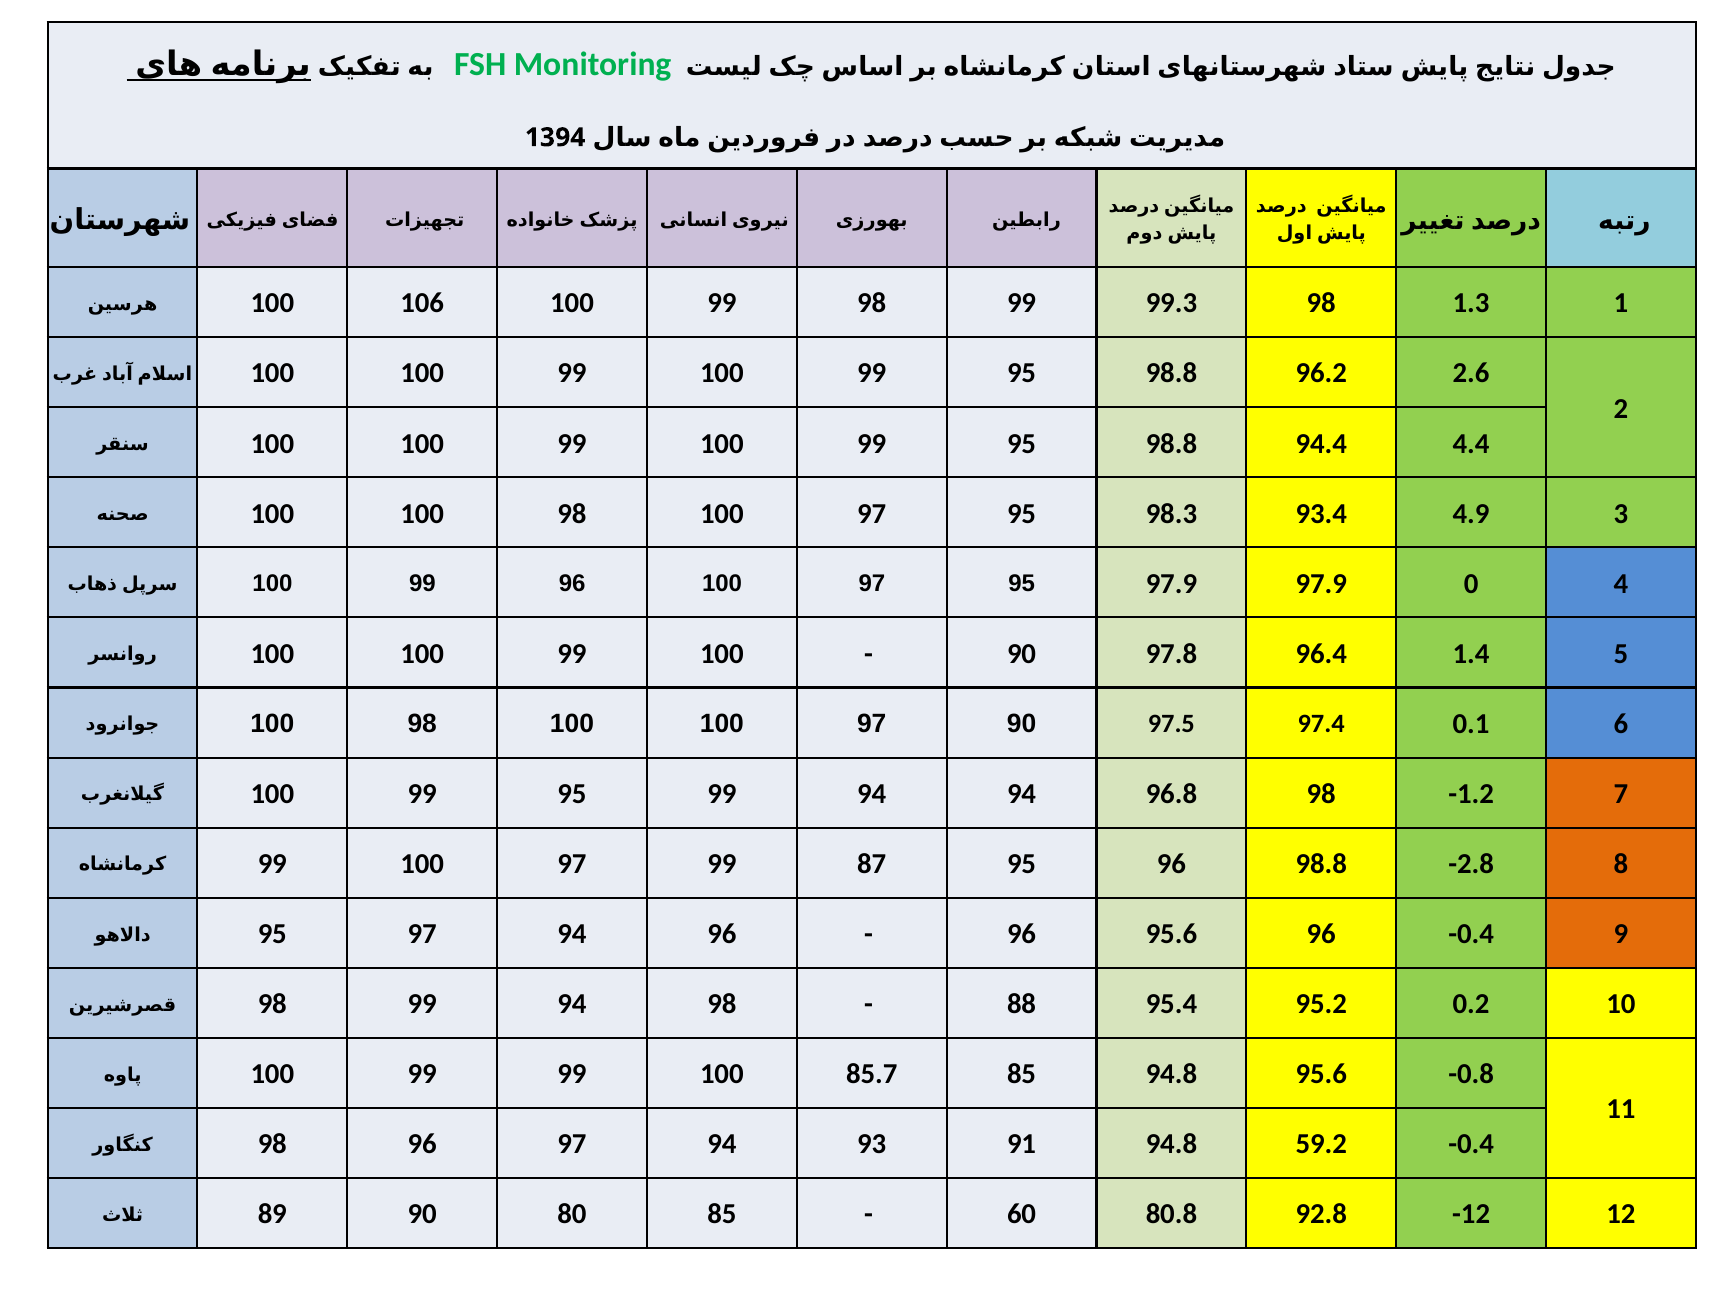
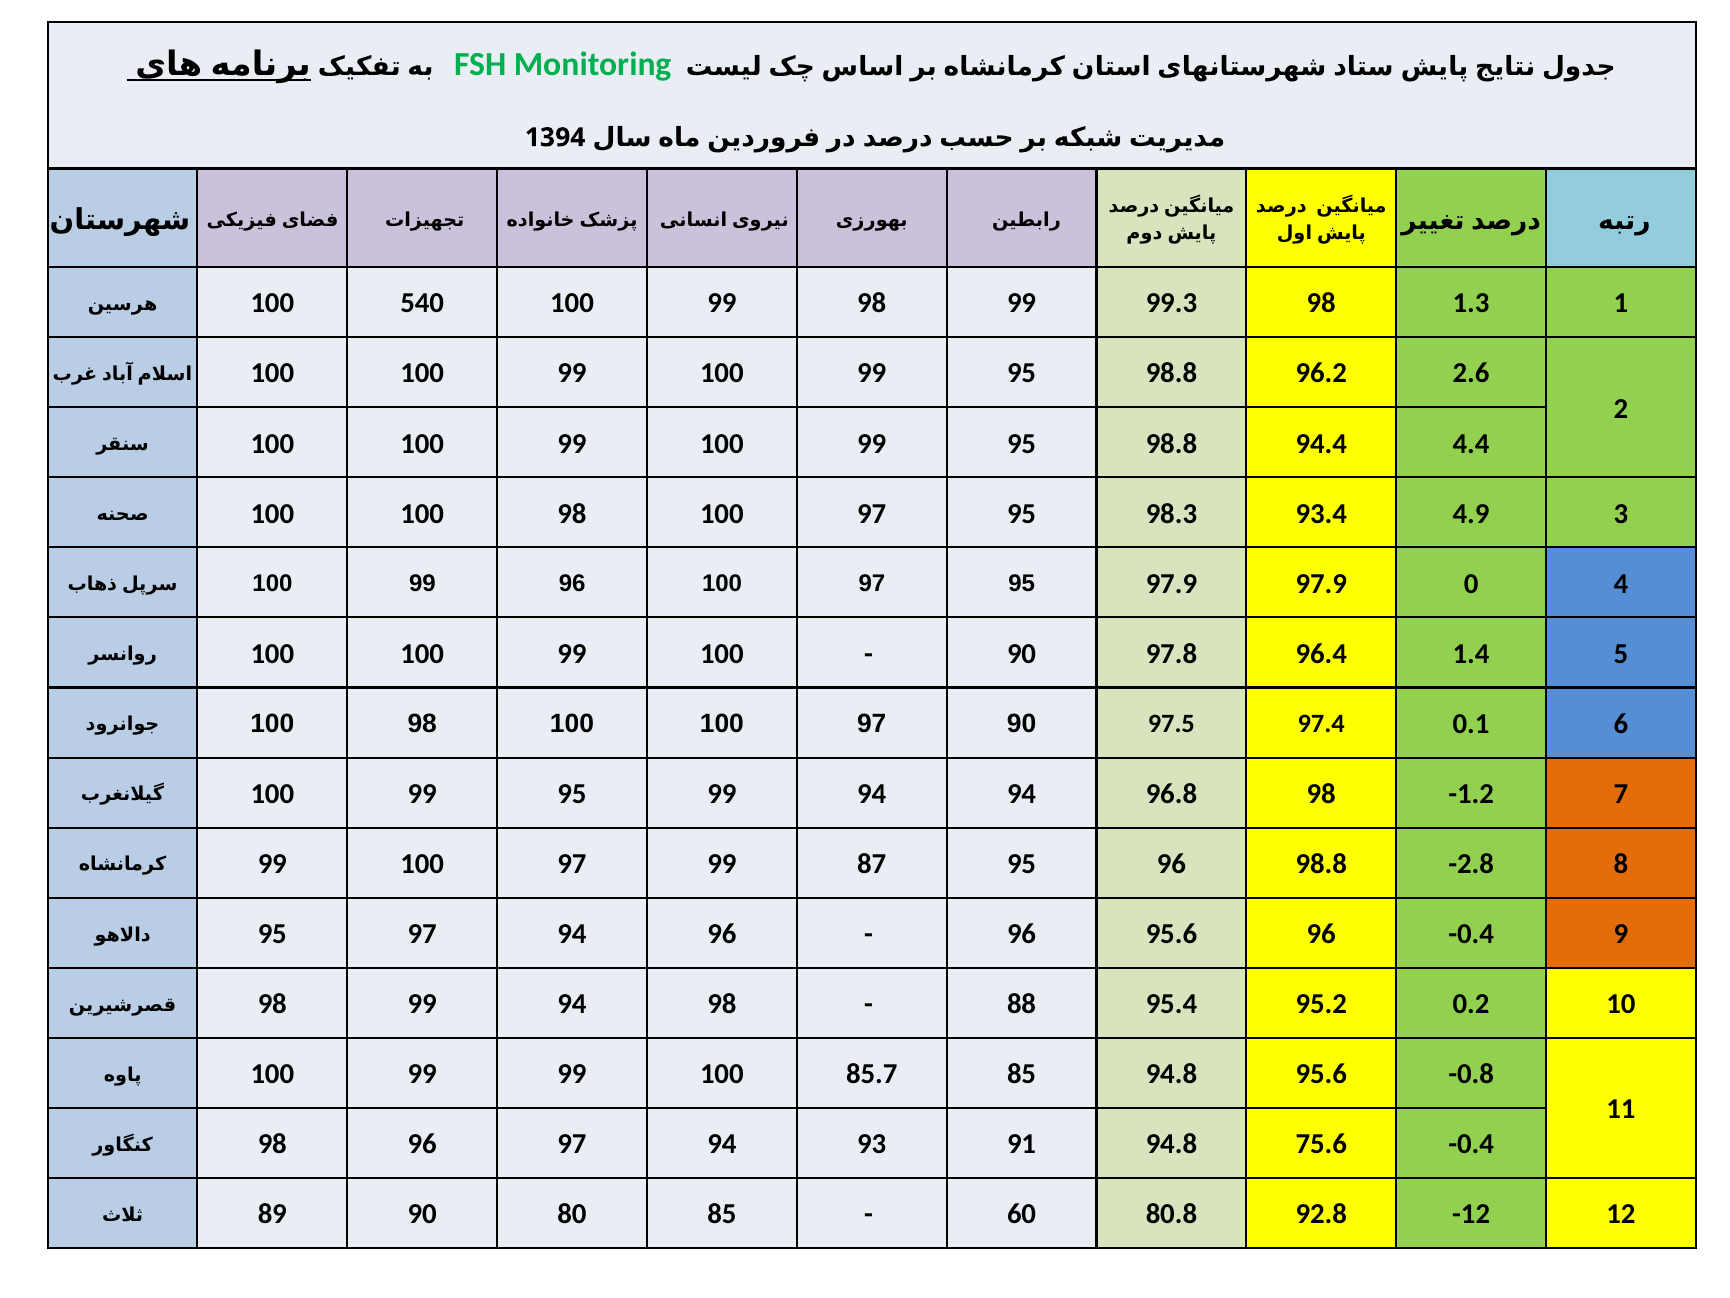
106: 106 -> 540 (422, 303)
59.2: 59.2 -> 75.6 (1321, 1144)
